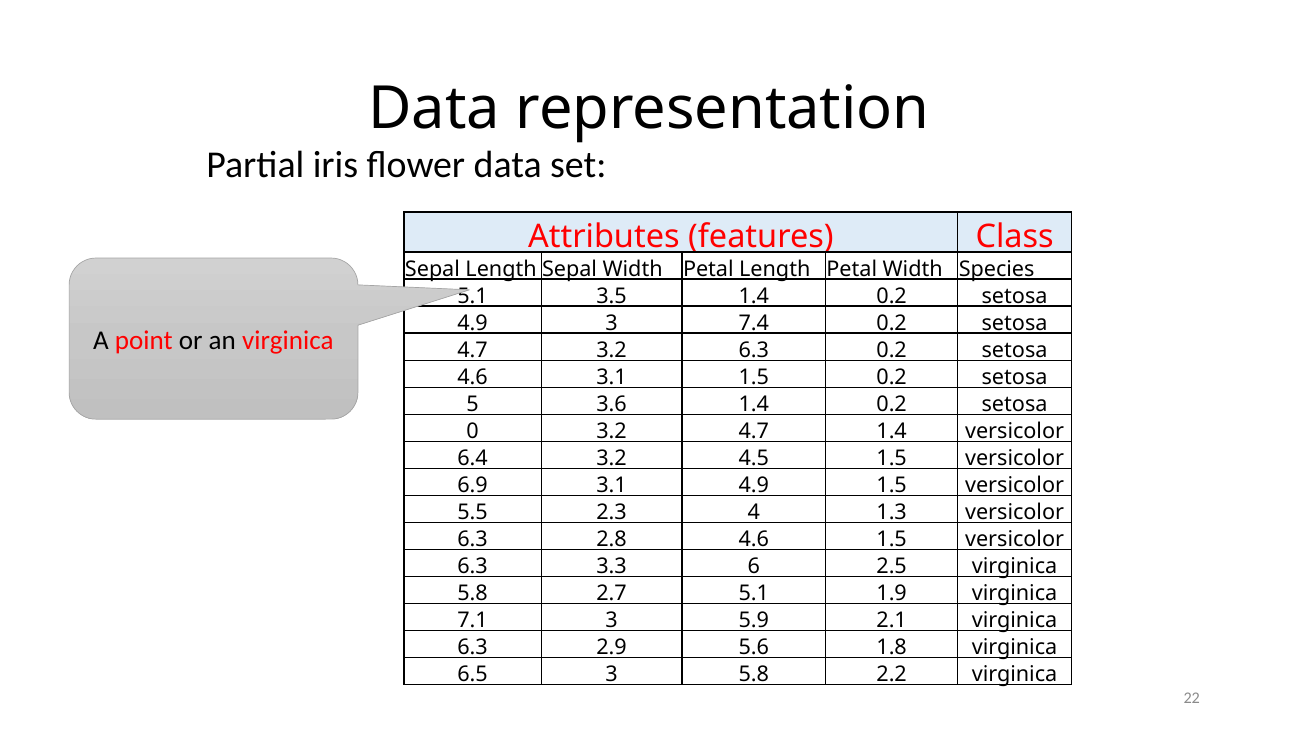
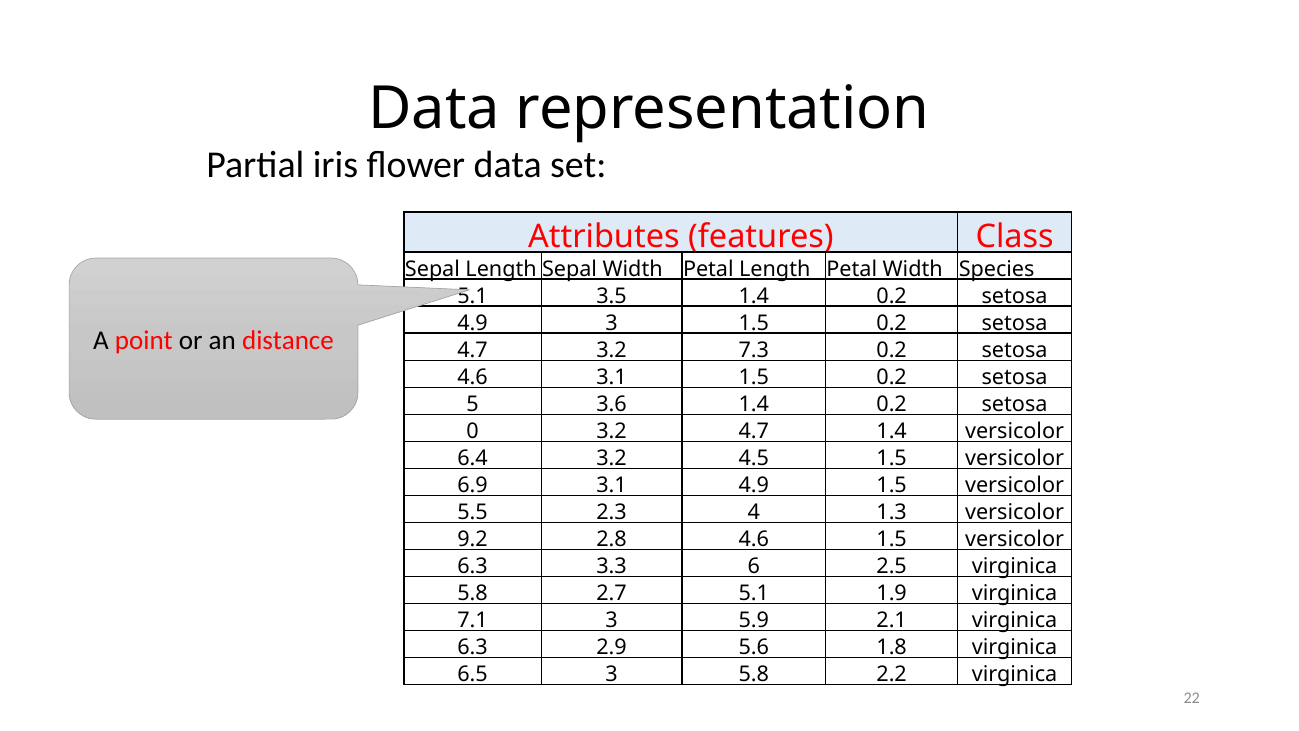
3 7.4: 7.4 -> 1.5 (754, 323)
an virginica: virginica -> distance (288, 340)
3.2 6.3: 6.3 -> 7.3 (754, 350)
6.3: 6.3 -> 9.2 (473, 539)
